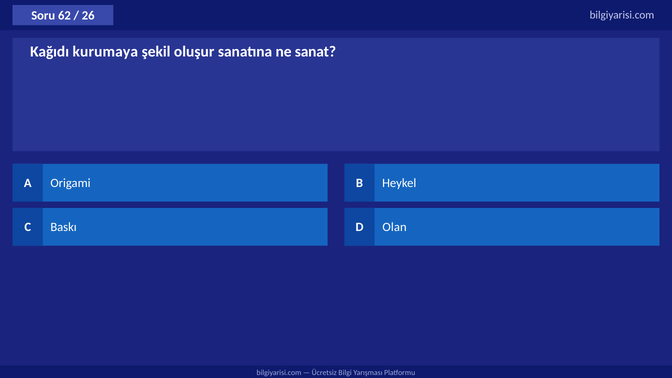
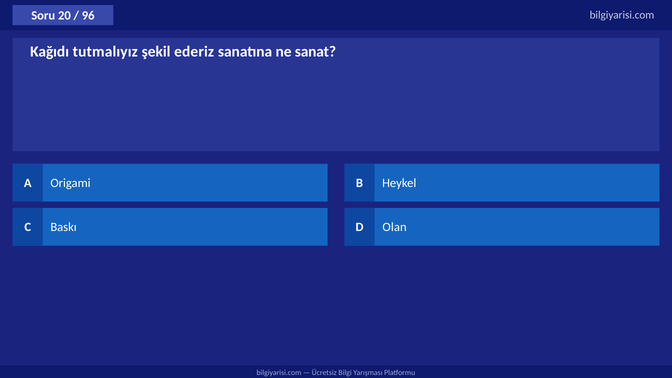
62: 62 -> 20 (64, 15)
26: 26 -> 96 (88, 15)
kurumaya: kurumaya -> tutmalıyız (105, 52)
oluşur: oluşur -> ederiz (194, 52)
